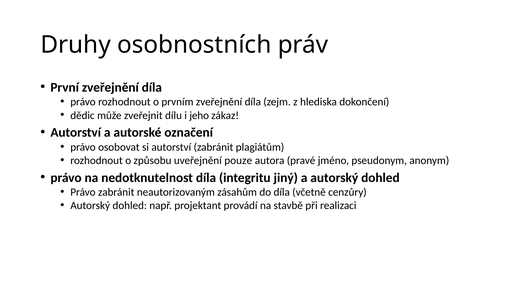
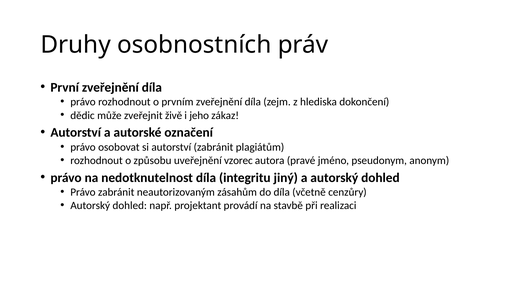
dílu: dílu -> živě (174, 115)
pouze: pouze -> vzorec (238, 160)
